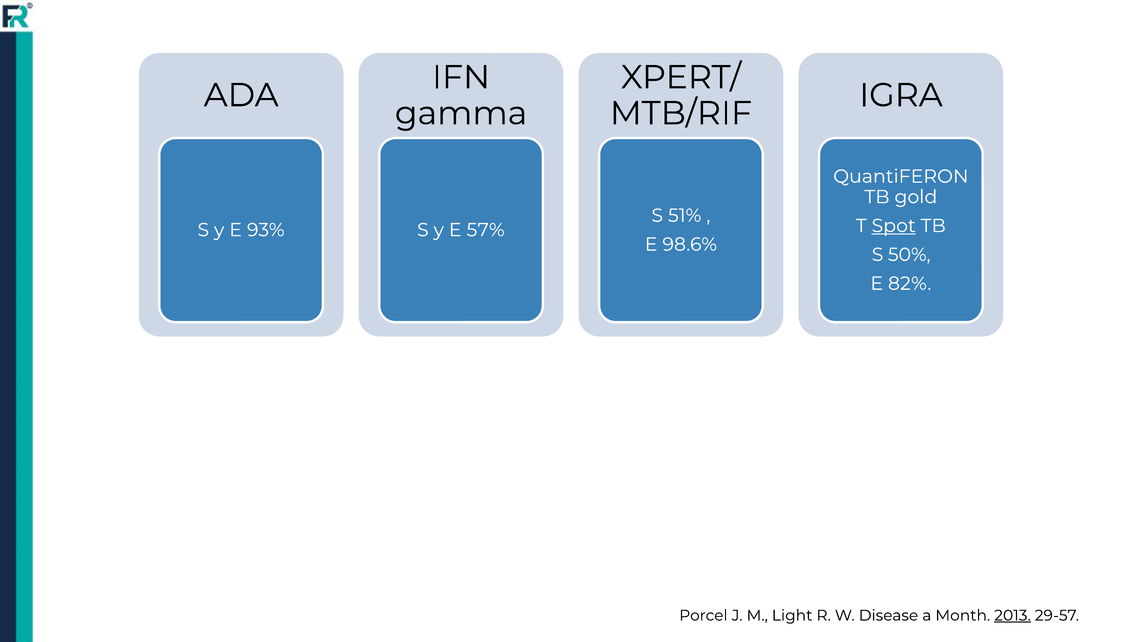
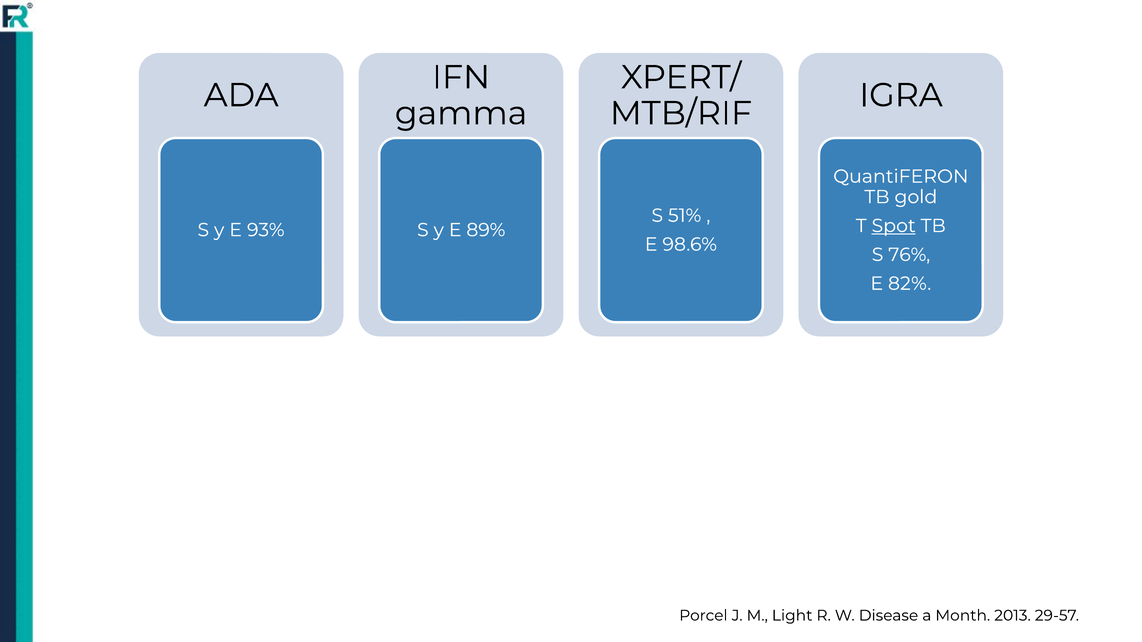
57%: 57% -> 89% (486, 230)
50%: 50% -> 76% (909, 255)
2013 underline: present -> none (1012, 616)
